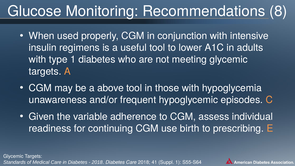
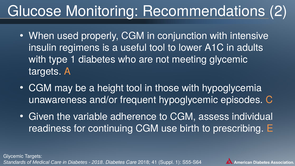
8: 8 -> 2 (278, 11)
above: above -> height (110, 88)
